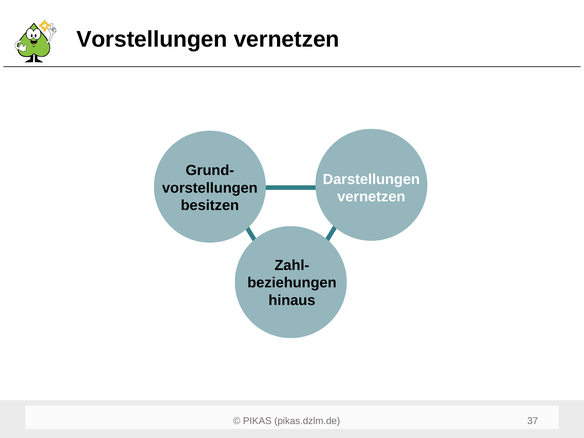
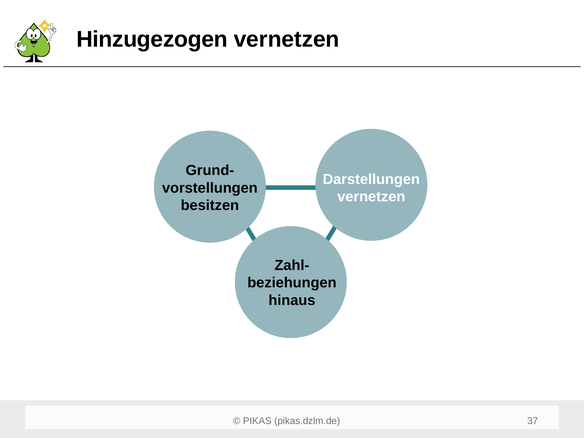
Vorstellungen: Vorstellungen -> Hinzugezogen (152, 39)
